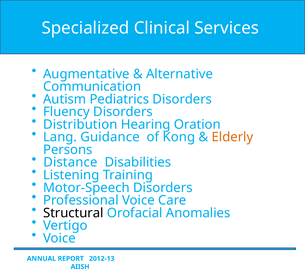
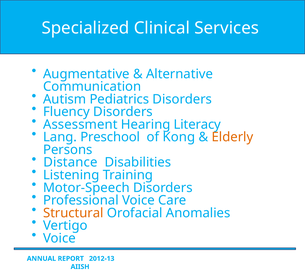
Distribution: Distribution -> Assessment (80, 124)
Oration: Oration -> Literacy (197, 124)
Guidance: Guidance -> Preschool (110, 137)
Structural colour: black -> orange (73, 213)
